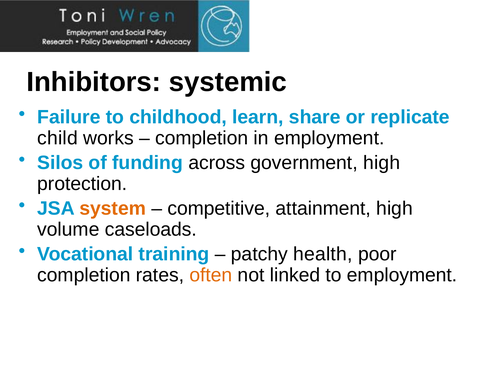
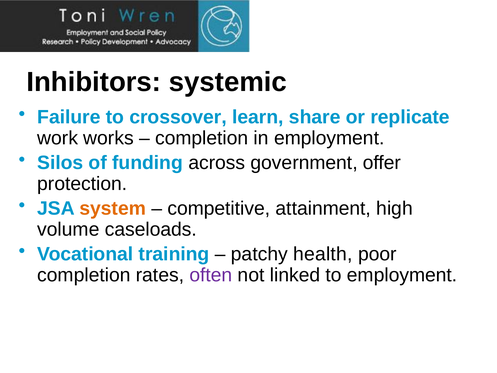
childhood: childhood -> crossover (178, 117)
child: child -> work (58, 138)
government high: high -> offer (382, 163)
often colour: orange -> purple (211, 275)
